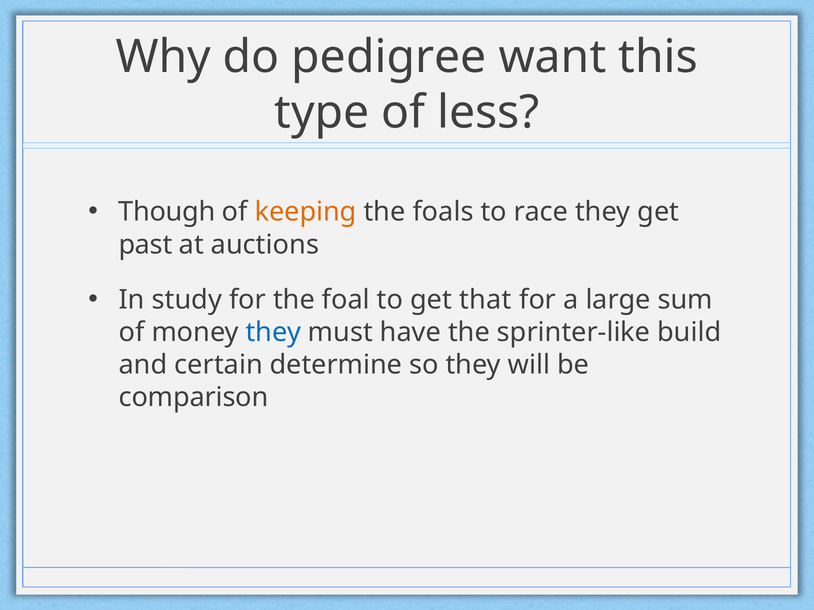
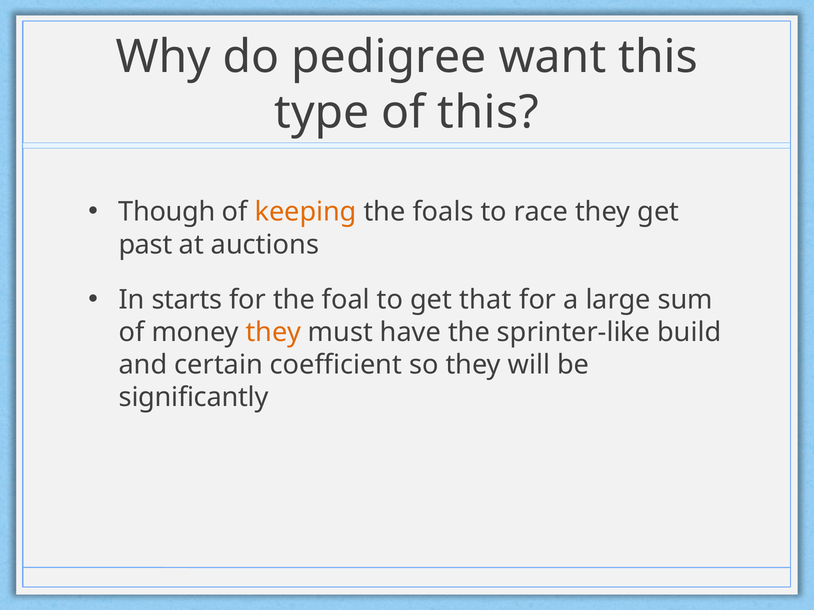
of less: less -> this (488, 112)
study: study -> starts (187, 300)
they colour: blue -> orange (273, 333)
determine: determine -> coefficient (336, 365)
comparison: comparison -> significantly (194, 398)
